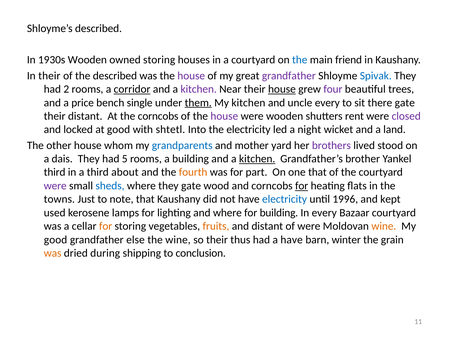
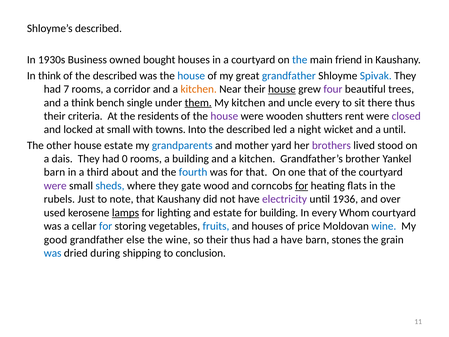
1930s Wooden: Wooden -> Business (87, 60)
owned storing: storing -> bought (159, 60)
In their: their -> think (49, 76)
house colour: purple -> blue (191, 76)
grandfather colour: purple -> blue (289, 76)
2: 2 -> 7 (66, 89)
corridor underline: present -> none (132, 89)
kitchen colour: purple -> orange (199, 89)
a price: price -> think (83, 103)
there gate: gate -> thus (405, 103)
their distant: distant -> criteria (85, 116)
the corncobs: corncobs -> residents (158, 116)
at good: good -> small (119, 129)
shtetl: shtetl -> towns (171, 129)
Into the electricity: electricity -> described (248, 129)
a land: land -> until (395, 129)
house whom: whom -> estate (119, 145)
5: 5 -> 0 (125, 159)
kitchen underline: present -> none (257, 159)
third: third -> barn (55, 172)
fourth colour: orange -> blue (193, 172)
for part: part -> that (256, 172)
towns: towns -> rubels (59, 199)
electricity colour: blue -> purple (285, 199)
1996: 1996 -> 1936 (345, 199)
kept: kept -> over (390, 199)
lamps underline: none -> present (126, 213)
and where: where -> estate (227, 213)
Bazaar: Bazaar -> Whom (354, 213)
for colour: orange -> blue (106, 226)
fruits colour: orange -> blue (216, 226)
and distant: distant -> houses (267, 226)
of were: were -> price (309, 226)
wine colour: orange -> blue (384, 226)
winter: winter -> stones (346, 239)
was colour: orange -> blue (53, 253)
